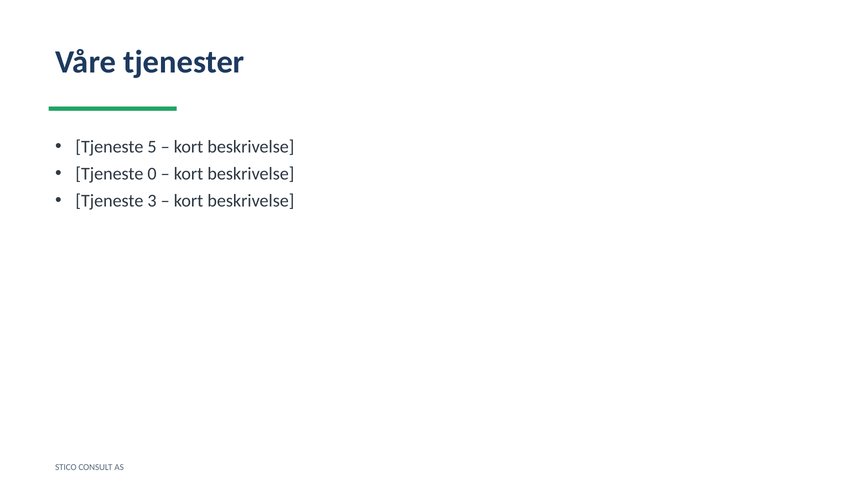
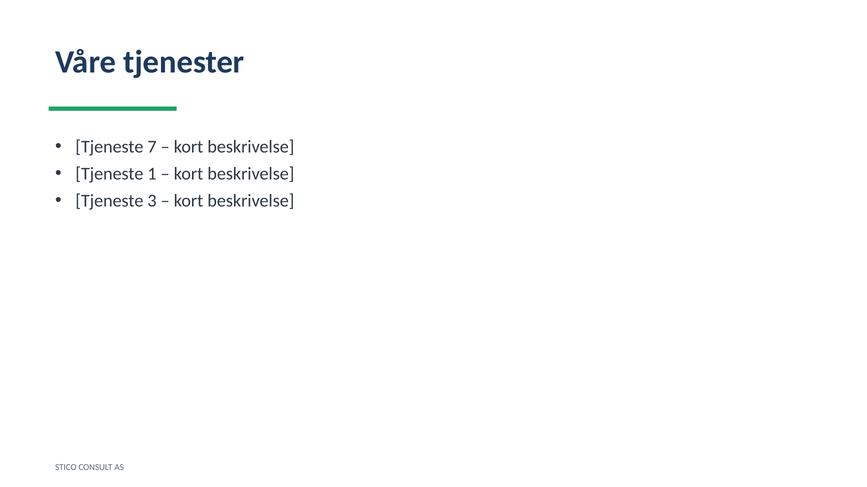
5: 5 -> 7 (152, 147)
0: 0 -> 1 (152, 174)
